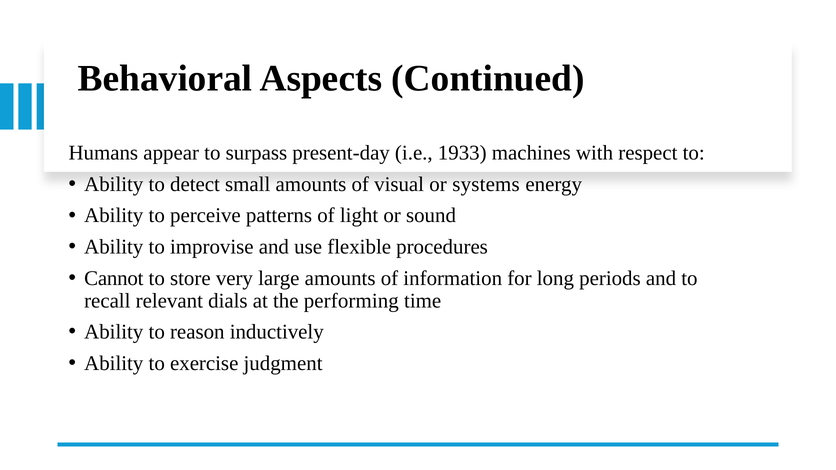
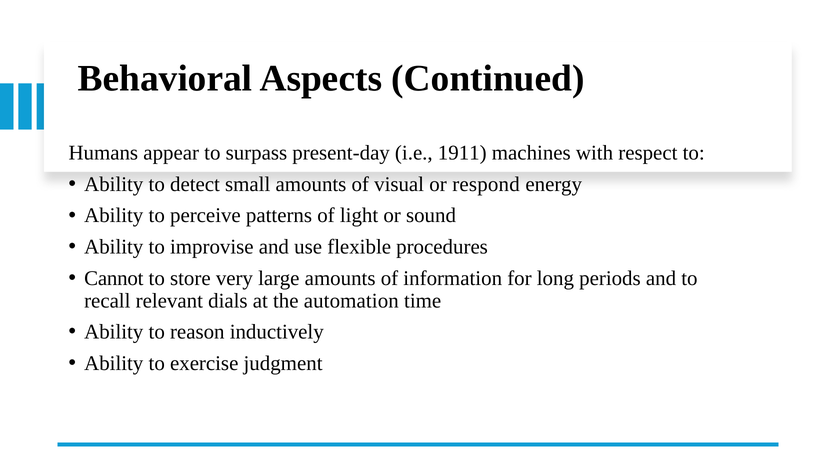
1933: 1933 -> 1911 (462, 153)
systems: systems -> respond (486, 184)
performing: performing -> automation (351, 301)
